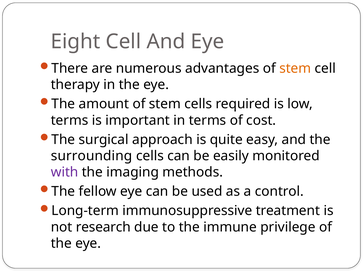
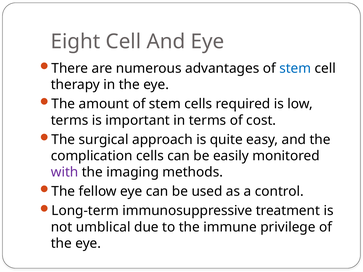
stem colour: orange -> blue (295, 68)
surrounding: surrounding -> complication (92, 156)
research: research -> umblical (103, 227)
